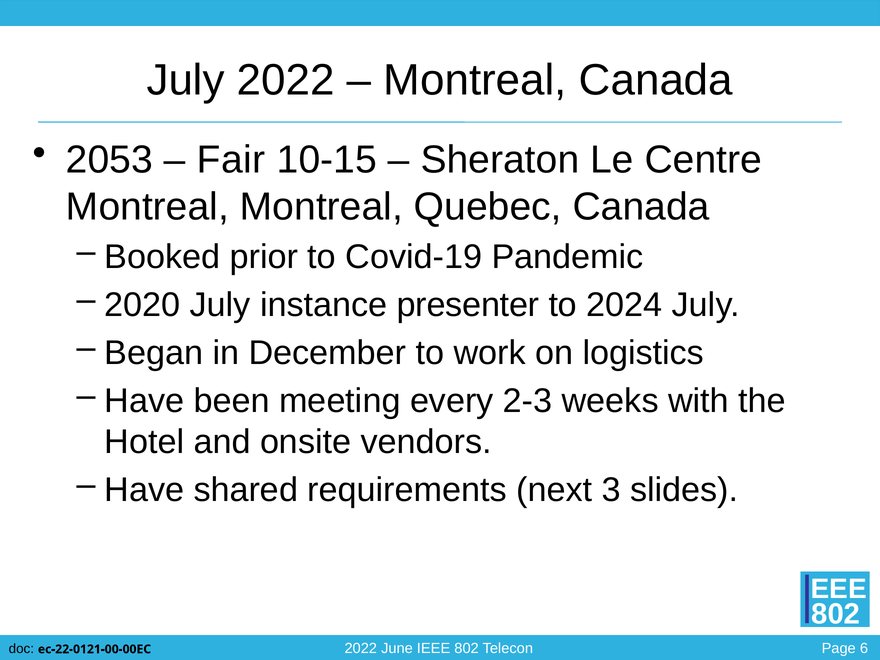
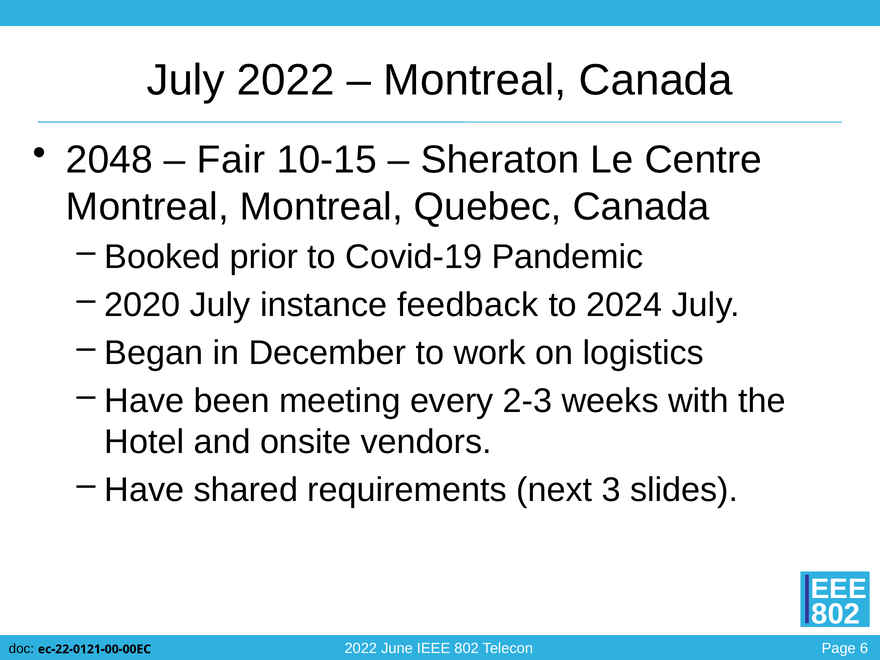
2053: 2053 -> 2048 (109, 160)
presenter: presenter -> feedback (468, 305)
